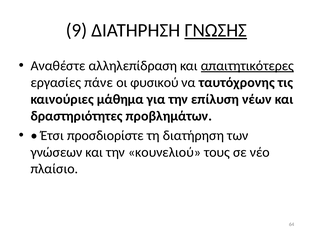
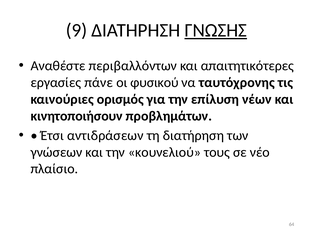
αλληλεπίδραση: αλληλεπίδραση -> περιβαλλόντων (133, 66)
απαιτητικότερες underline: present -> none (247, 66)
μάθημα: μάθημα -> ορισμός (120, 99)
δραστηριότητες: δραστηριότητες -> κινητοποιήσουν (77, 116)
προσδιορίστε: προσδιορίστε -> αντιδράσεων (105, 135)
